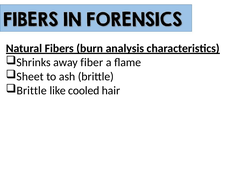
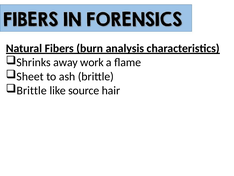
fiber: fiber -> work (92, 62)
cooled: cooled -> source (84, 90)
